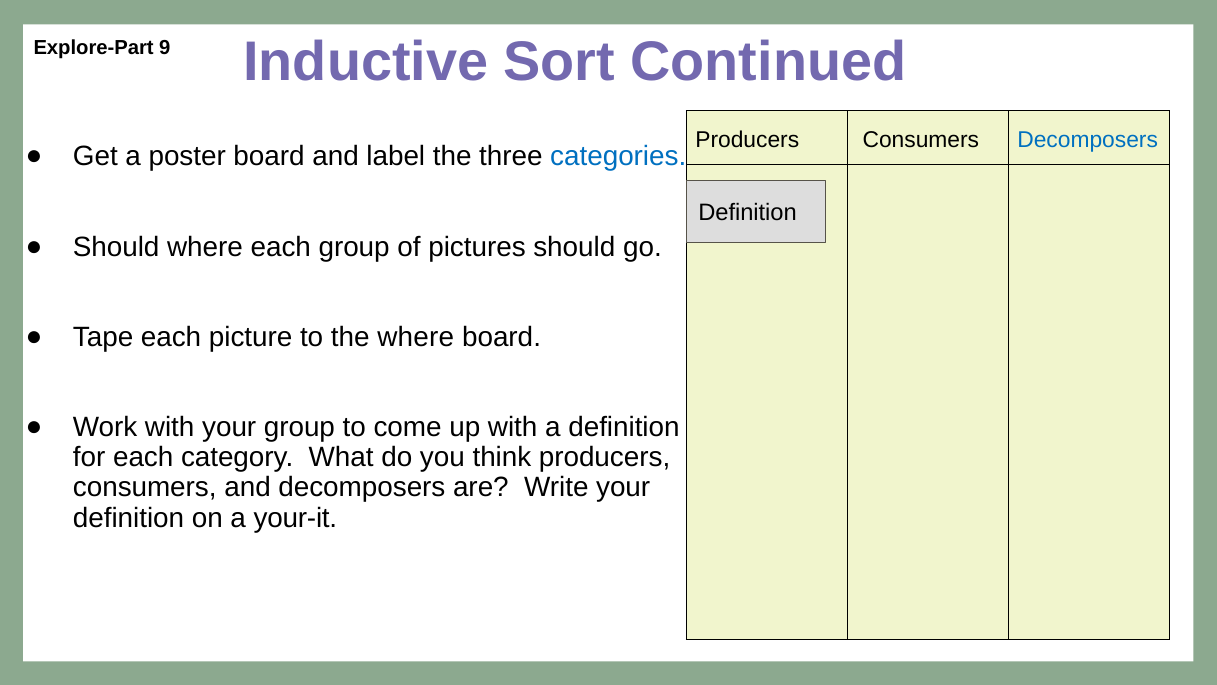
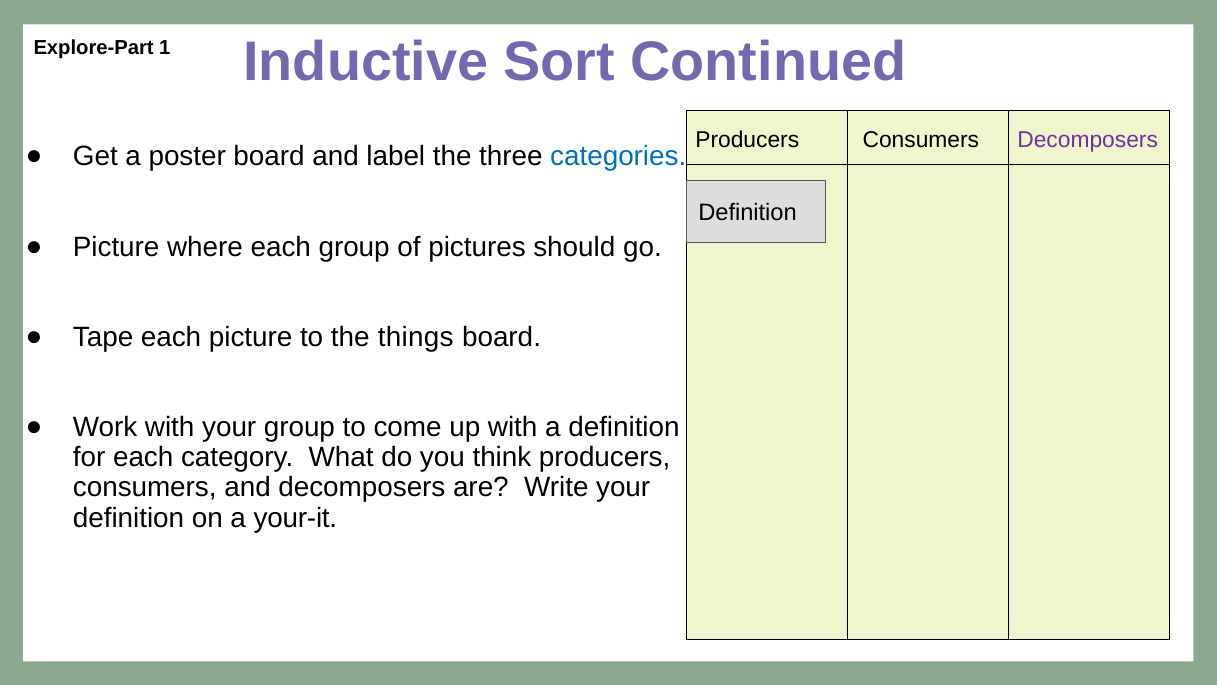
9: 9 -> 1 (165, 47)
Decomposers colour: blue -> purple (1088, 140)
Should: Should -> Picture (116, 247)
the where: where -> things (416, 337)
